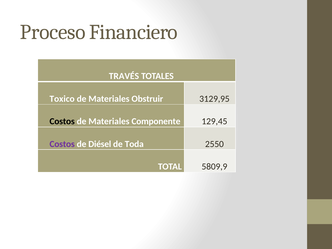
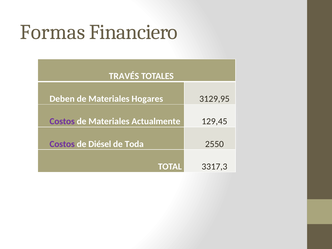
Proceso: Proceso -> Formas (53, 32)
Toxico: Toxico -> Deben (62, 99)
Obstruir: Obstruir -> Hogares (147, 99)
Costos colour: black -> purple (62, 121)
Componente: Componente -> Actualmente (156, 121)
5809,9: 5809,9 -> 3317,3 (214, 167)
